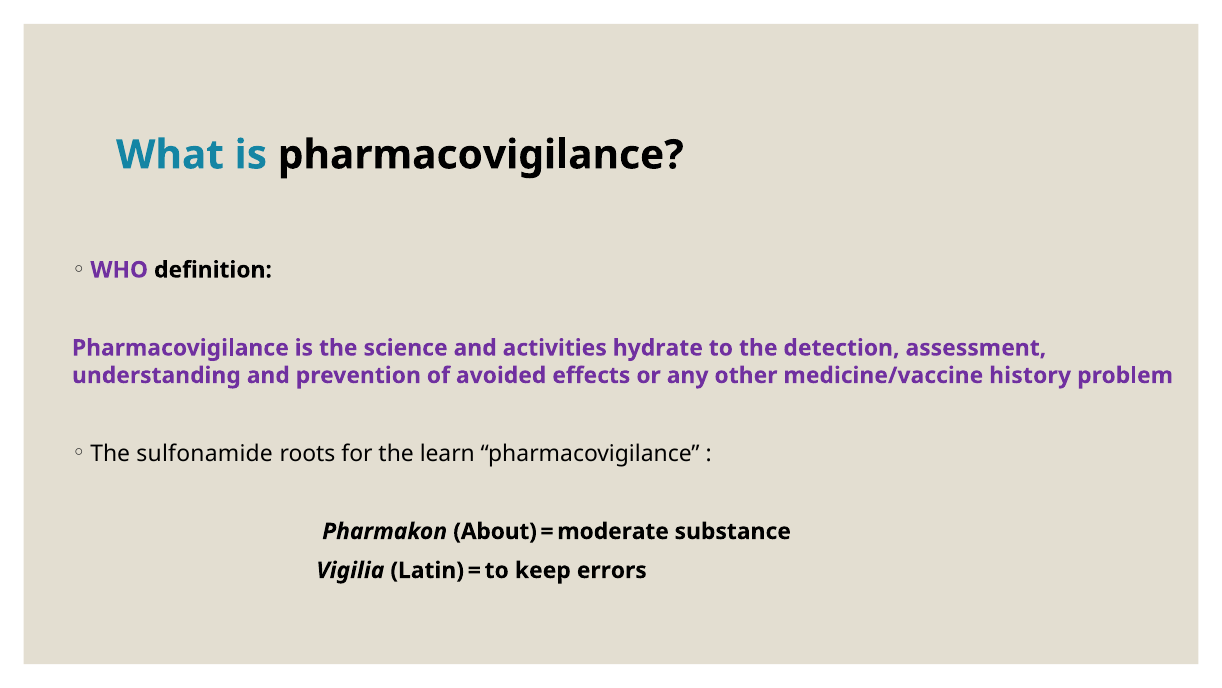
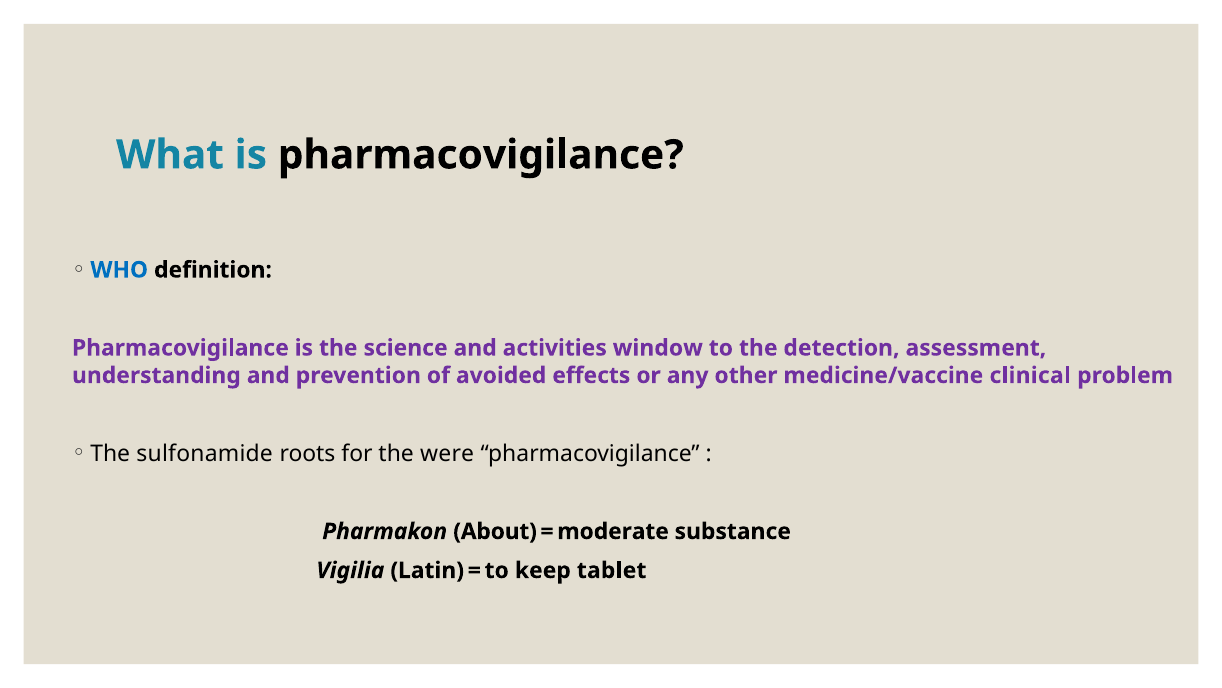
WHO colour: purple -> blue (119, 270)
hydrate: hydrate -> window (658, 348)
history: history -> clinical (1030, 375)
learn: learn -> were (447, 453)
errors: errors -> tablet (612, 570)
